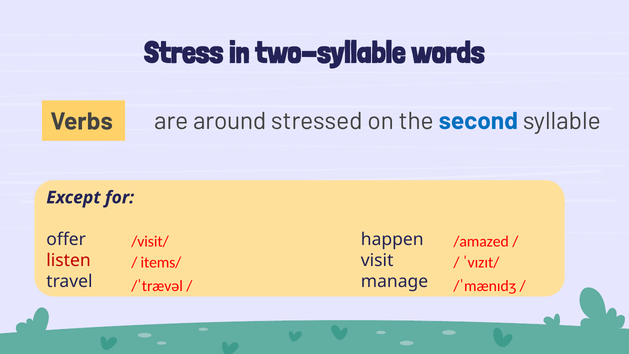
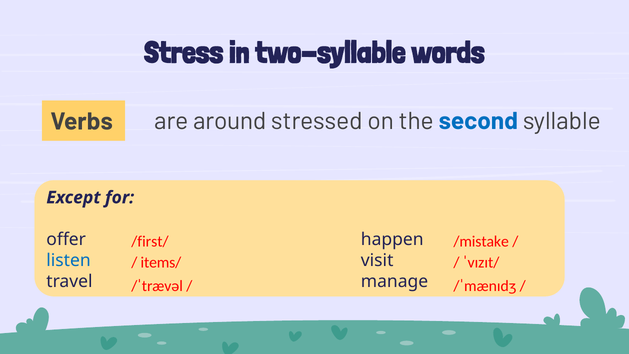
/visit/: /visit/ -> /first/ (150, 241)
/amazed: /amazed -> /mistake (481, 241)
listen colour: red -> blue (69, 260)
